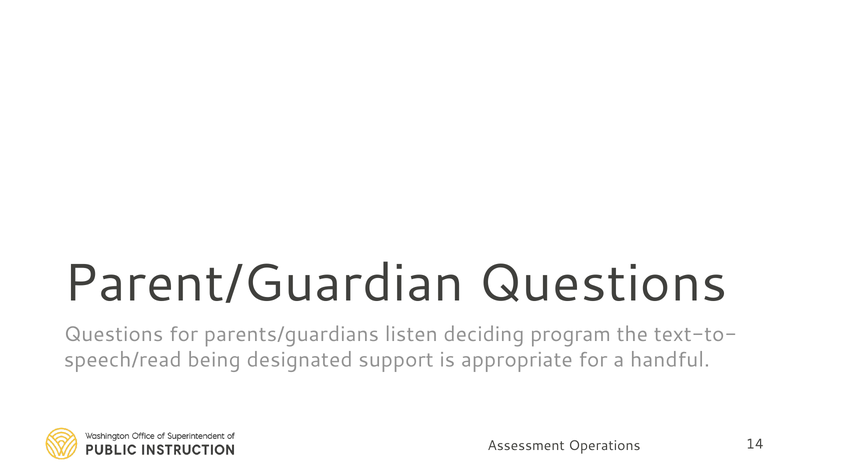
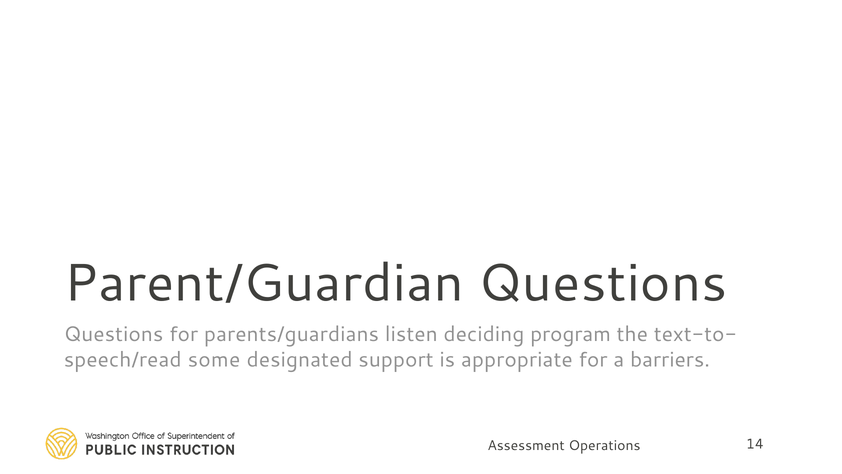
being: being -> some (214, 359)
handful: handful -> barriers (670, 359)
